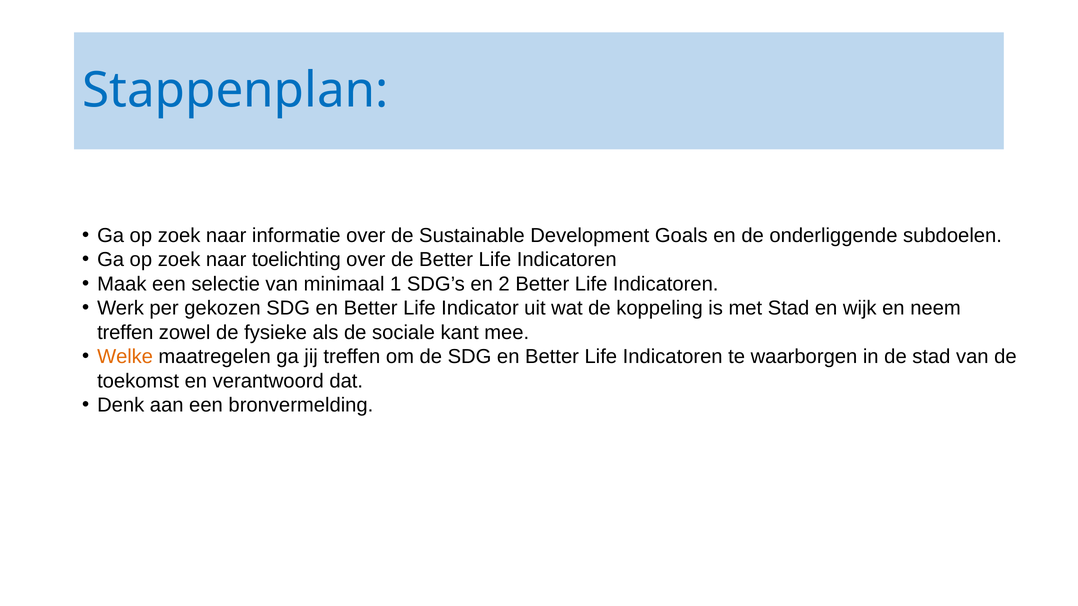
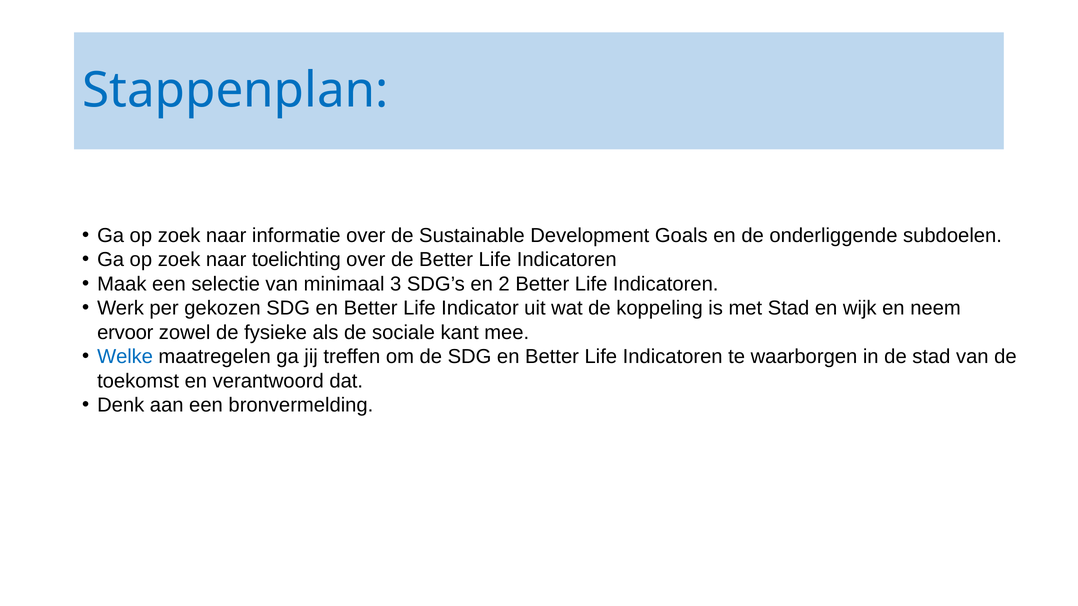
1: 1 -> 3 (396, 284)
treffen: treffen -> ervoor (125, 333)
Welke colour: orange -> blue (125, 357)
